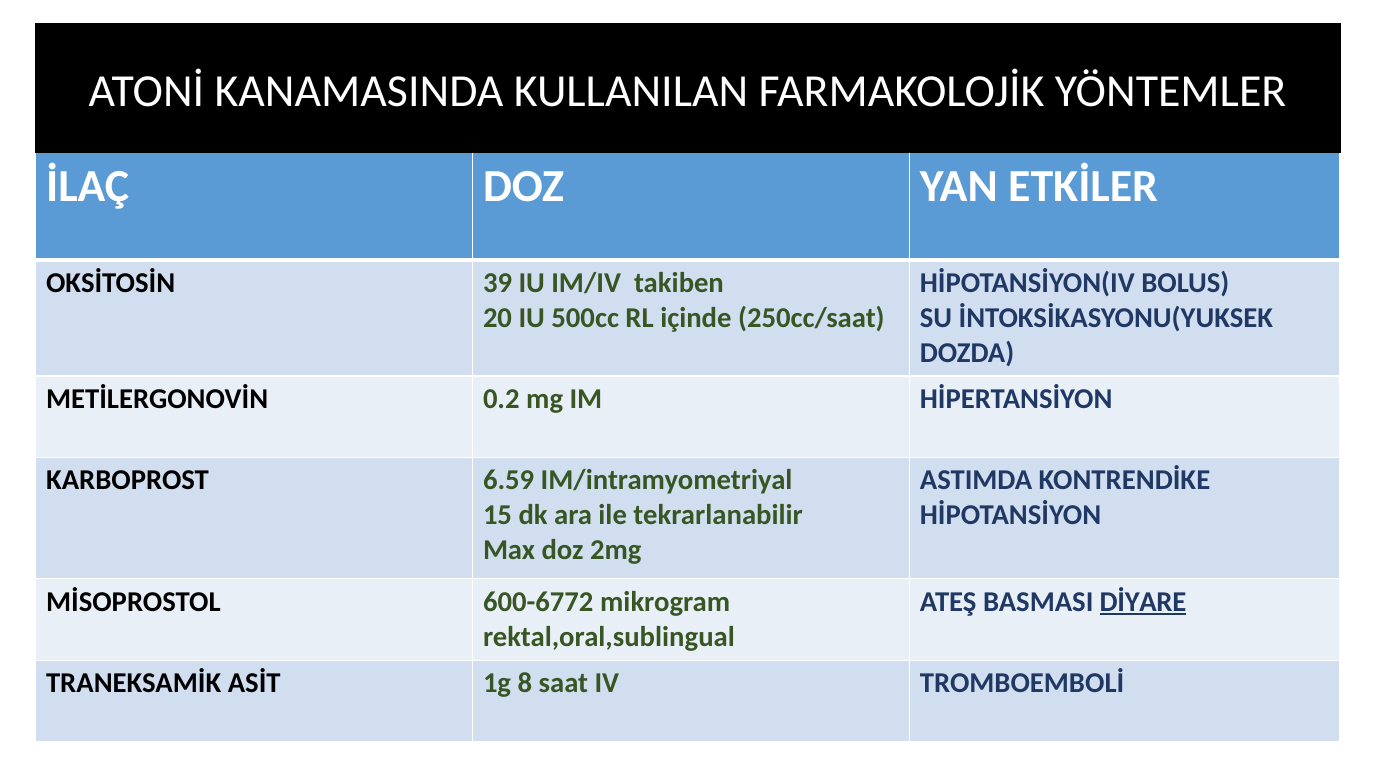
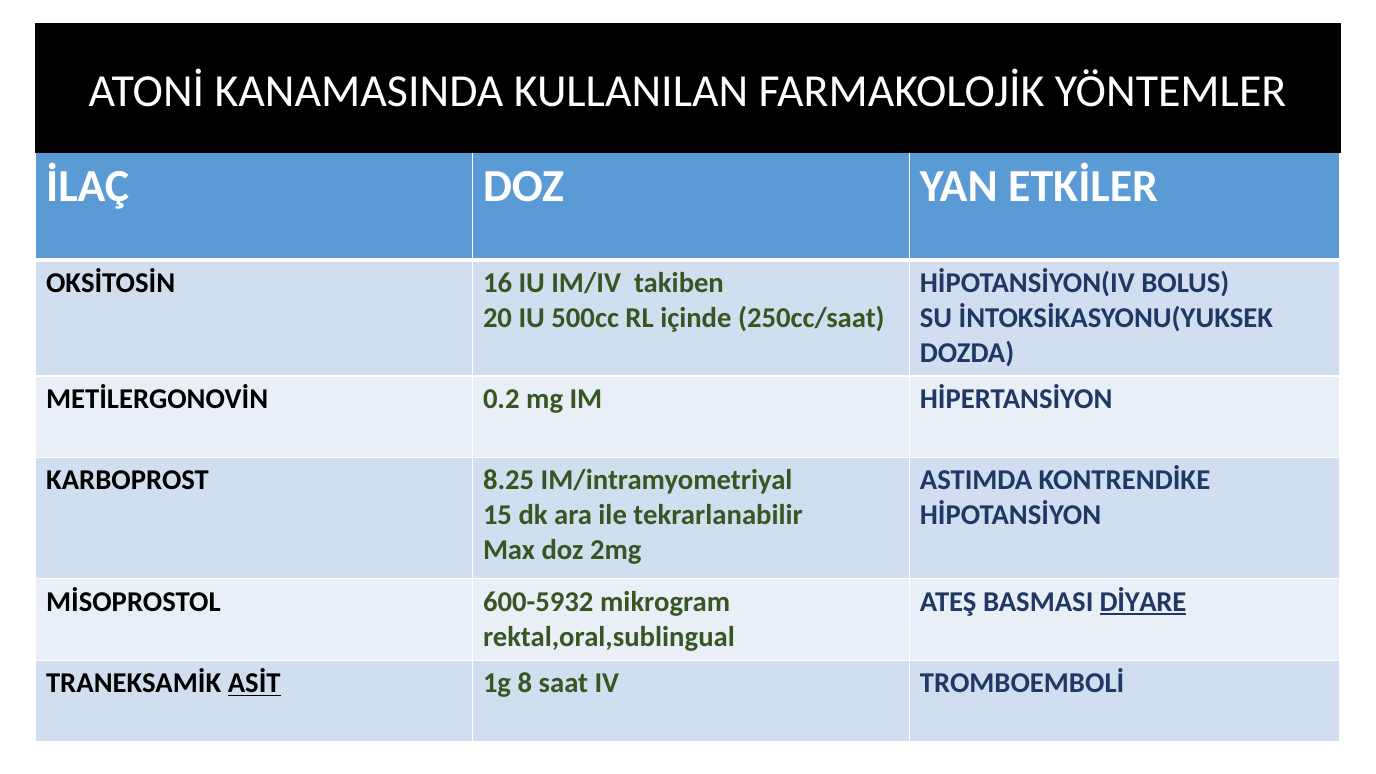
39: 39 -> 16 (498, 283)
6.59: 6.59 -> 8.25 (509, 480)
600-6772: 600-6772 -> 600-5932 (538, 602)
ASİT underline: none -> present (254, 683)
